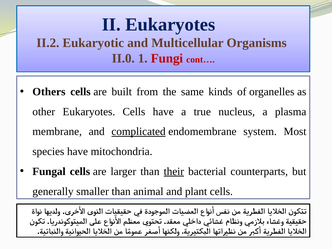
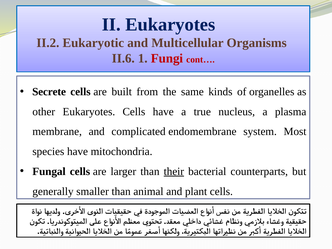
II.0: II.0 -> II.6 (123, 58)
Others: Others -> Secrete (49, 92)
complicated underline: present -> none (139, 132)
